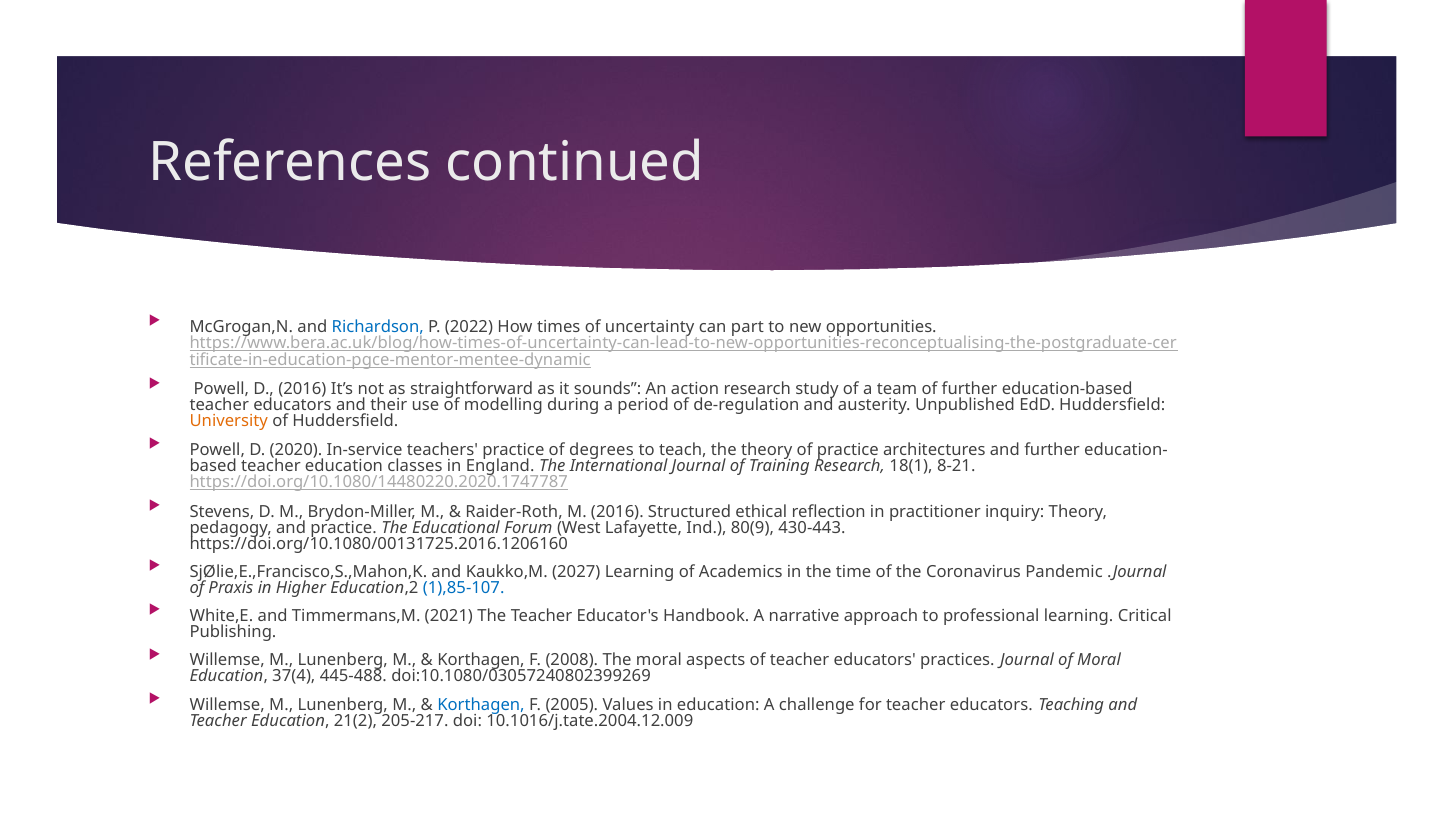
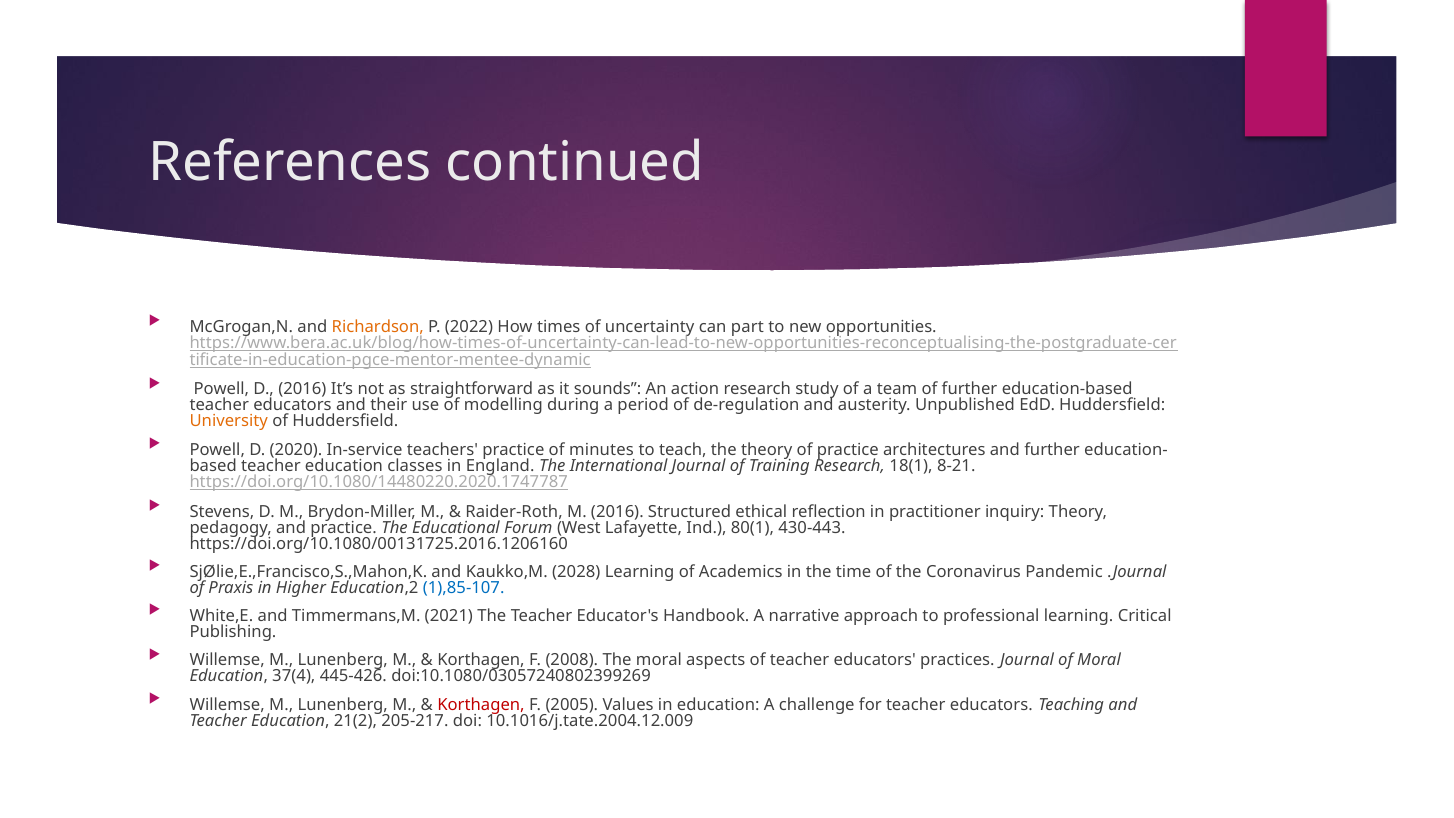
Richardson colour: blue -> orange (378, 326)
degrees: degrees -> minutes (601, 450)
80(9: 80(9 -> 80(1 (752, 528)
2027: 2027 -> 2028 (576, 572)
445-488: 445-488 -> 445-426 (353, 676)
Korthagen colour: blue -> red (481, 704)
